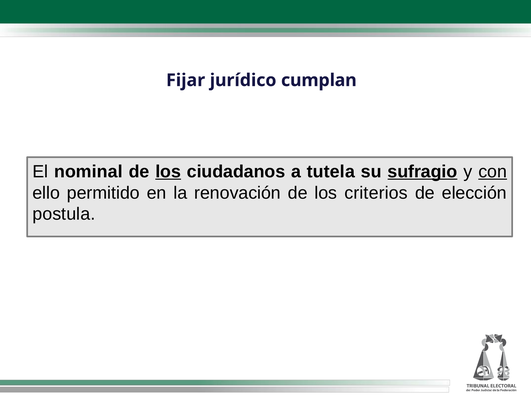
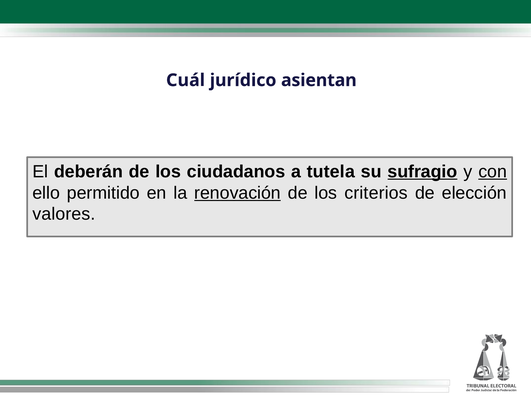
Fijar: Fijar -> Cuál (186, 80)
cumplan: cumplan -> asientan (319, 80)
nominal: nominal -> deberán (88, 172)
los underline: present -> none (168, 172)
renovación underline: none -> present (238, 193)
postula: postula -> valores (64, 214)
